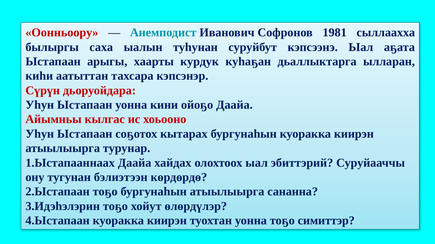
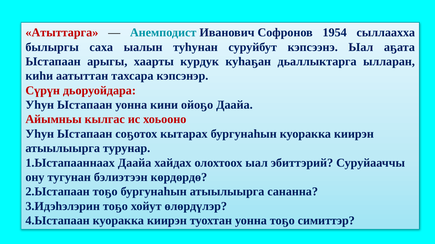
Оонньоору: Оонньоору -> Атыттарга (62, 33)
1981: 1981 -> 1954 (335, 33)
